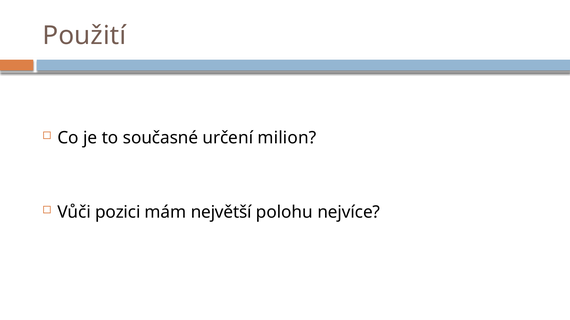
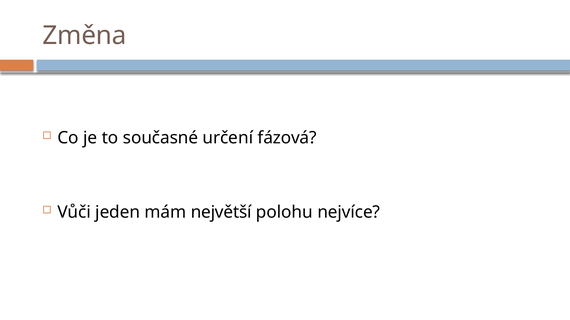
Použití: Použití -> Změna (84, 36)
milion: milion -> fázová (287, 138)
pozici: pozici -> jeden (118, 213)
